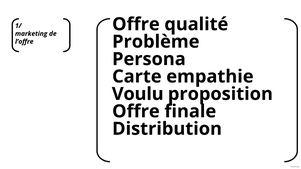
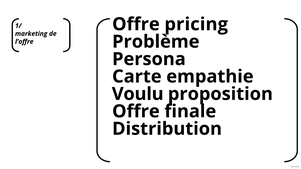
qualité: qualité -> pricing (196, 24)
